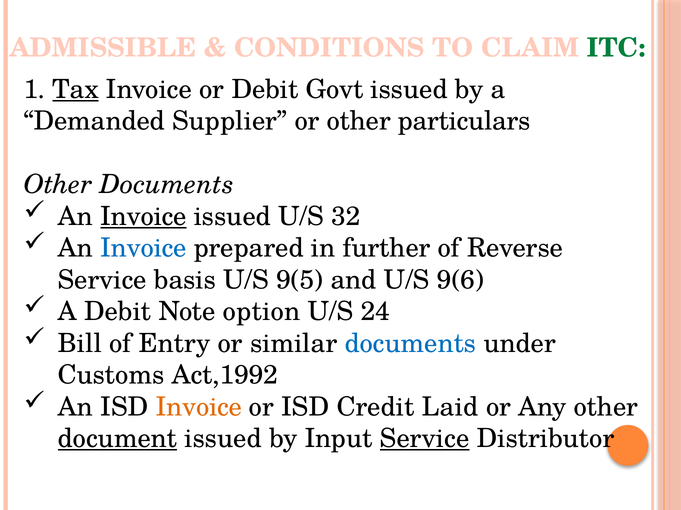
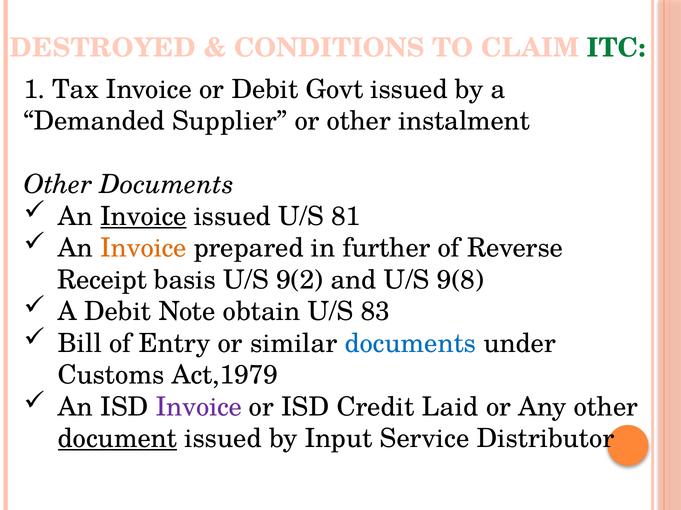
ADMISSIBLE: ADMISSIBLE -> DESTROYED (103, 48)
Tax underline: present -> none (76, 89)
particulars: particulars -> instalment (464, 121)
32: 32 -> 81 (346, 217)
Invoice colour: blue -> orange (143, 248)
Service: Service -> Receipt (102, 280)
9(5: 9(5 -> 9(2 (300, 280)
9(6: 9(6 -> 9(8 (460, 280)
option: option -> obtain (262, 312)
24: 24 -> 83 (375, 312)
Act,1992: Act,1992 -> Act,1979 (225, 376)
Invoice colour: orange -> purple (199, 407)
Service underline: present -> none (425, 439)
